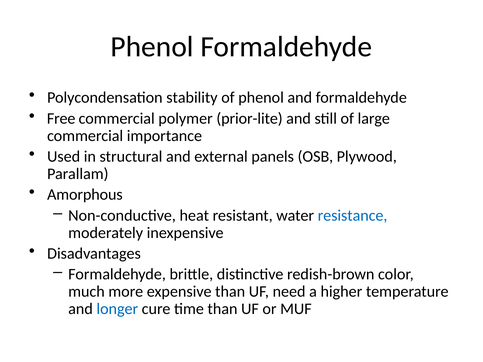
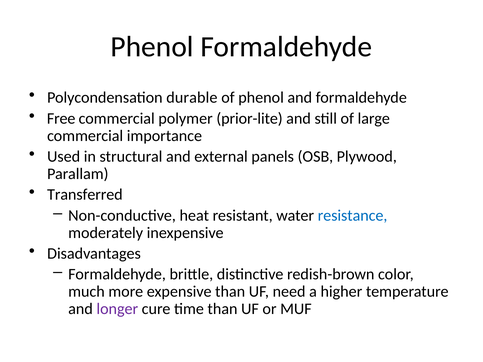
stability: stability -> durable (192, 98)
Amorphous: Amorphous -> Transferred (85, 195)
longer colour: blue -> purple (117, 309)
